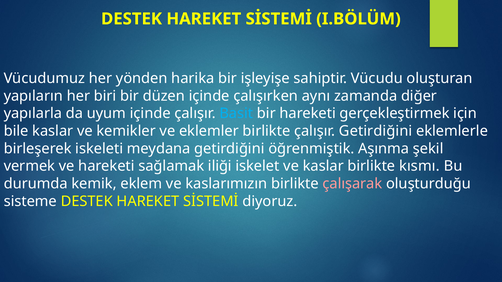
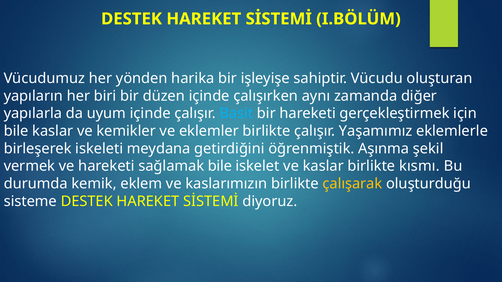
çalışır Getirdiğini: Getirdiğini -> Yaşamımız (376, 131)
sağlamak iliği: iliği -> bile (220, 166)
çalışarak colour: pink -> yellow (352, 184)
